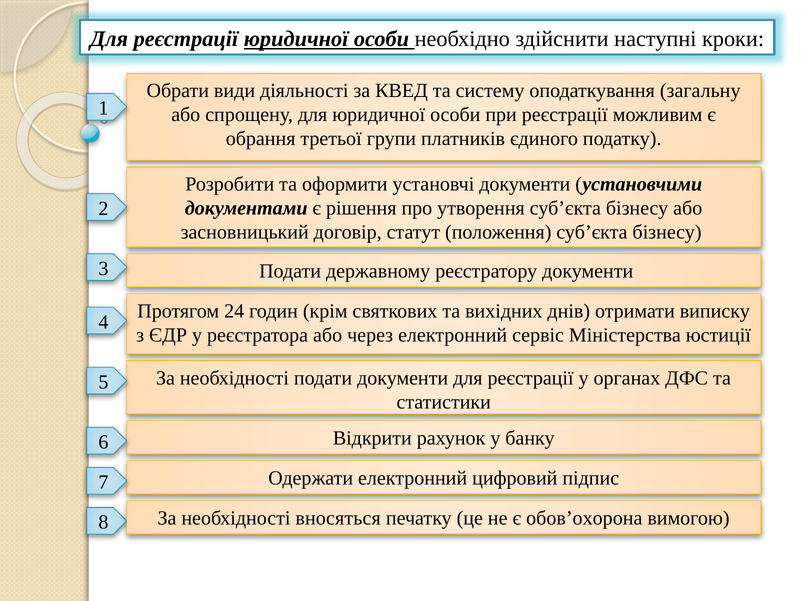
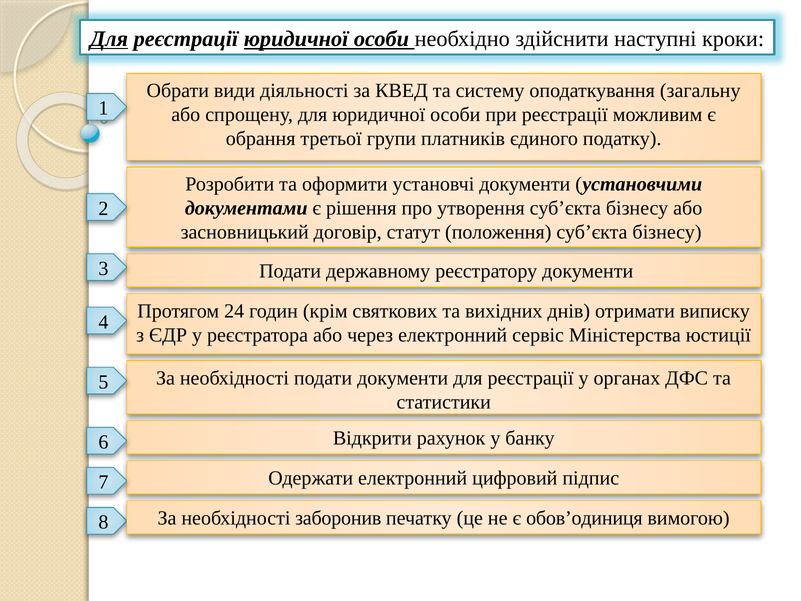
Для underline: none -> present (109, 39)
вносяться: вносяться -> заборонив (338, 518)
обов’охорона: обов’охорона -> обов’одиниця (584, 518)
